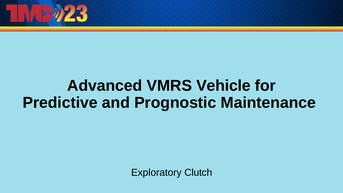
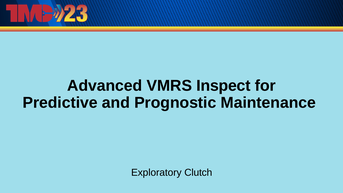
Vehicle: Vehicle -> Inspect (223, 86)
